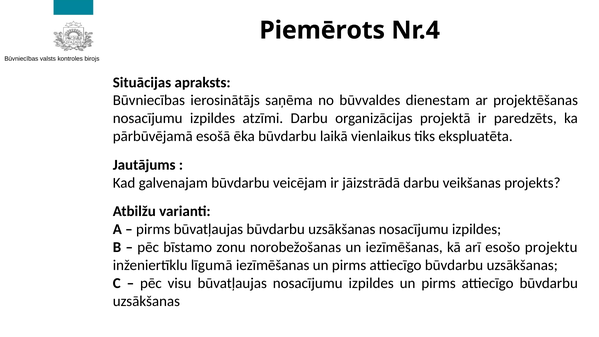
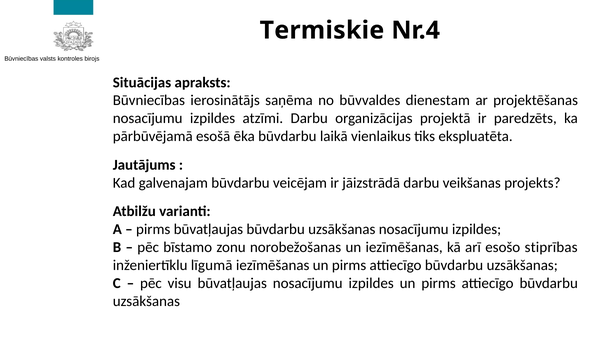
Piemērots: Piemērots -> Termiskie (322, 30)
projektu: projektu -> stiprības (551, 247)
